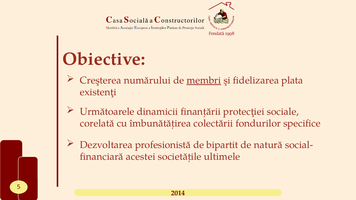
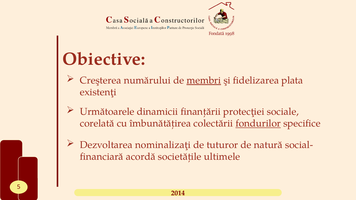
fondurilor underline: none -> present (258, 124)
profesionistă: profesionistă -> nominalizaţi (163, 145)
bipartit: bipartit -> tuturor (222, 145)
acestei: acestei -> acordă (141, 157)
